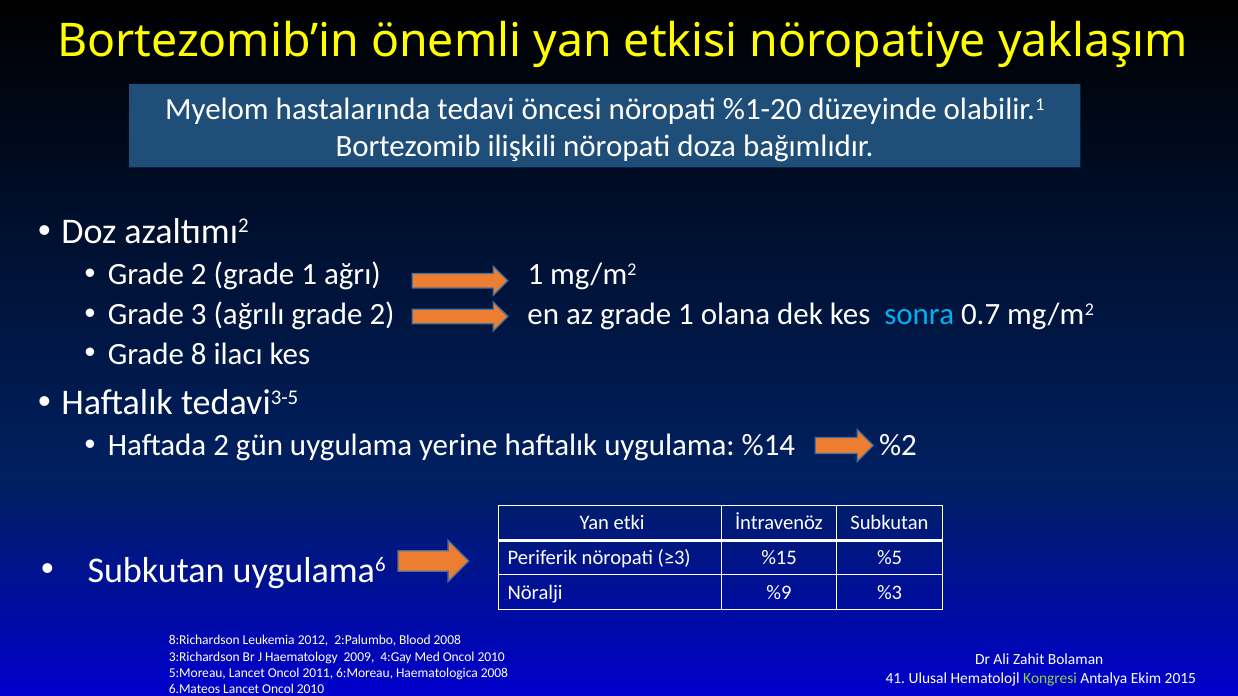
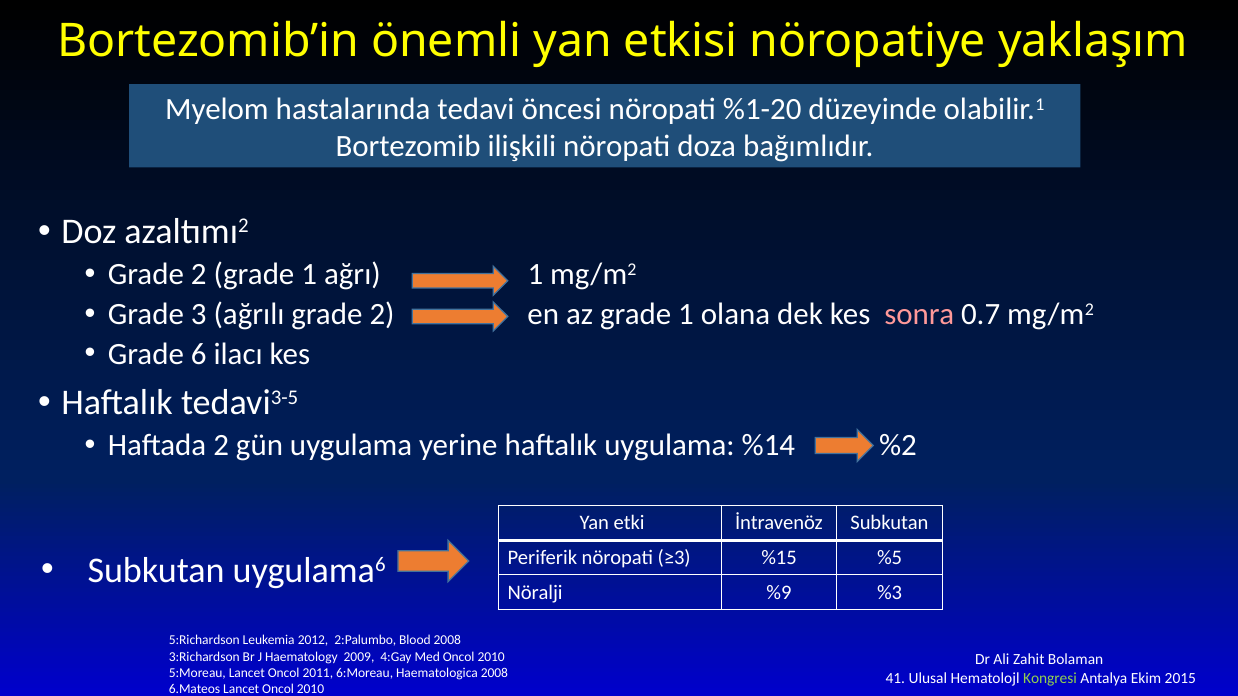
sonra colour: light blue -> pink (919, 314)
8: 8 -> 6 (199, 354)
8:Richardson: 8:Richardson -> 5:Richardson (204, 641)
